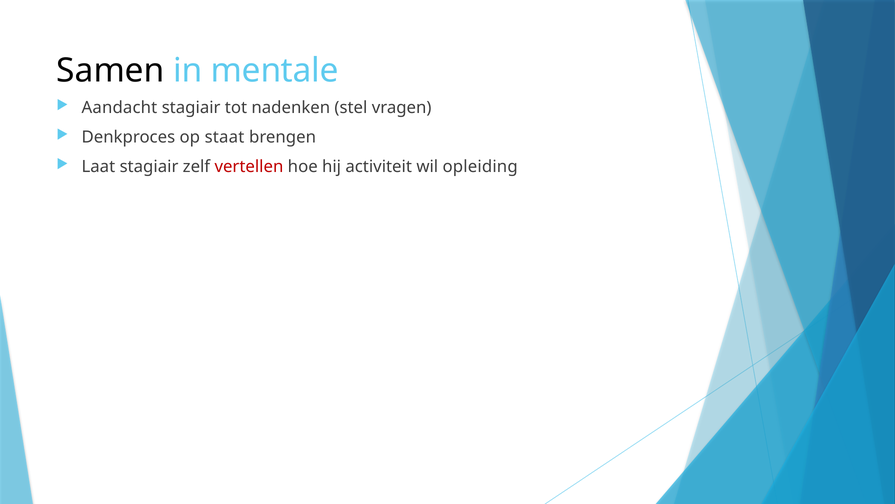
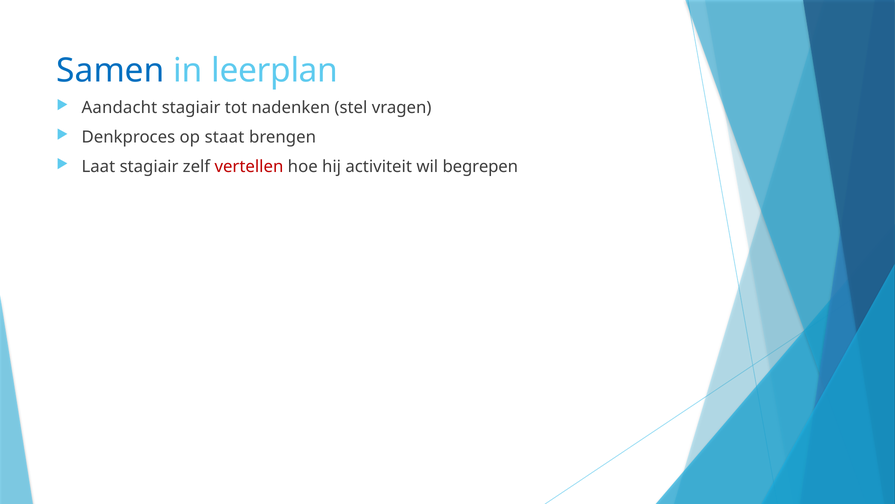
Samen colour: black -> blue (111, 71)
mentale: mentale -> leerplan (275, 71)
opleiding: opleiding -> begrepen (480, 167)
